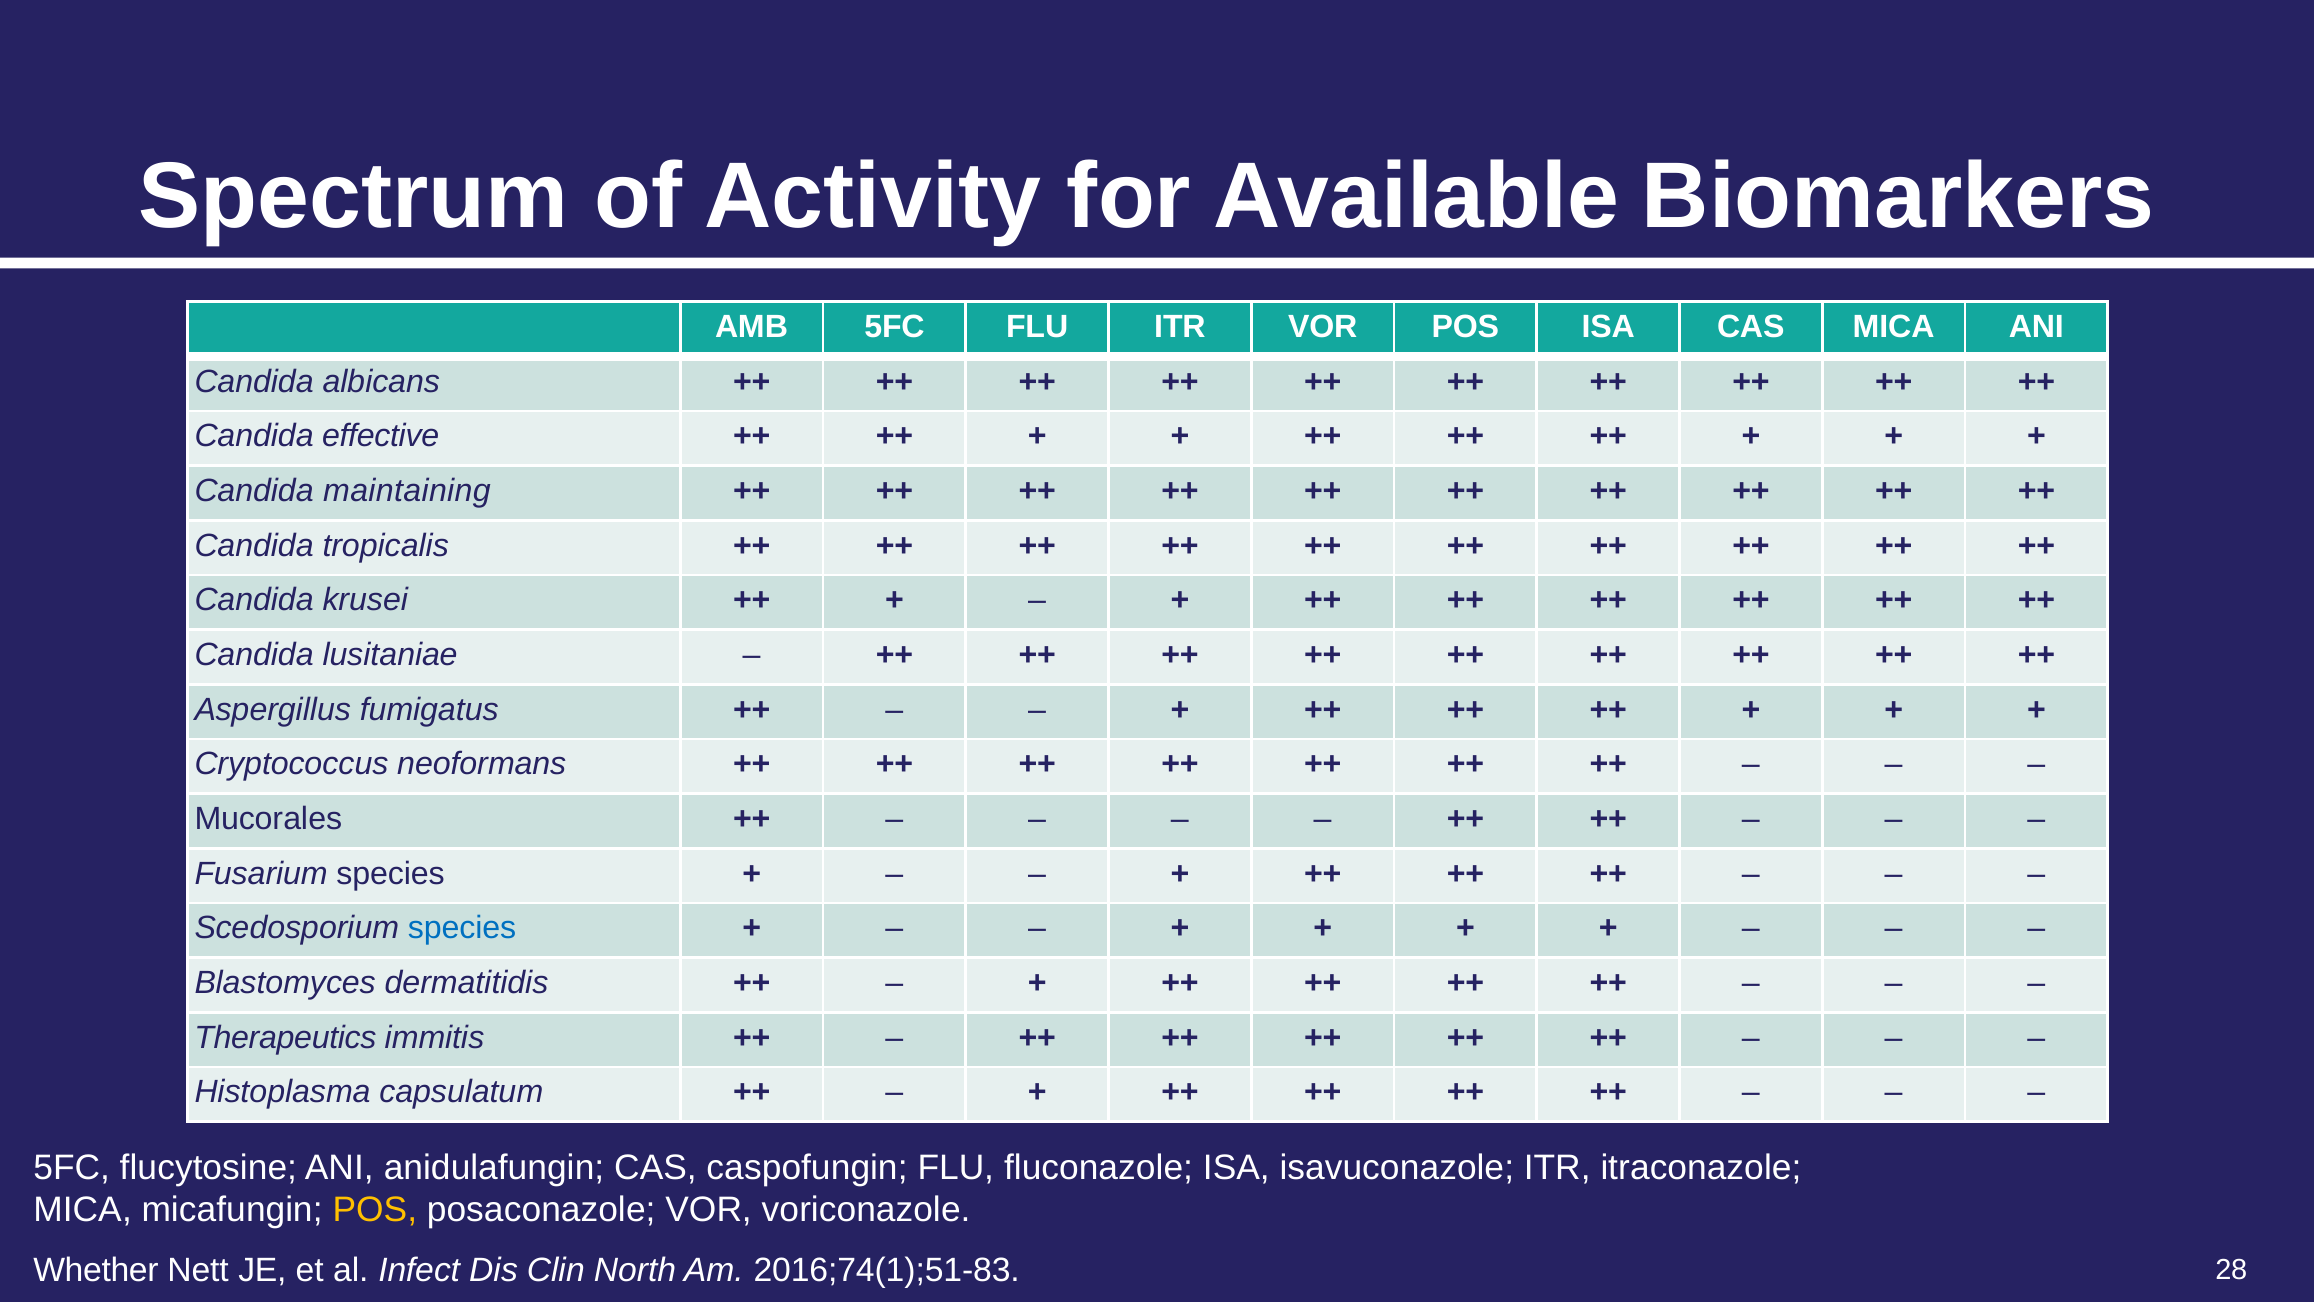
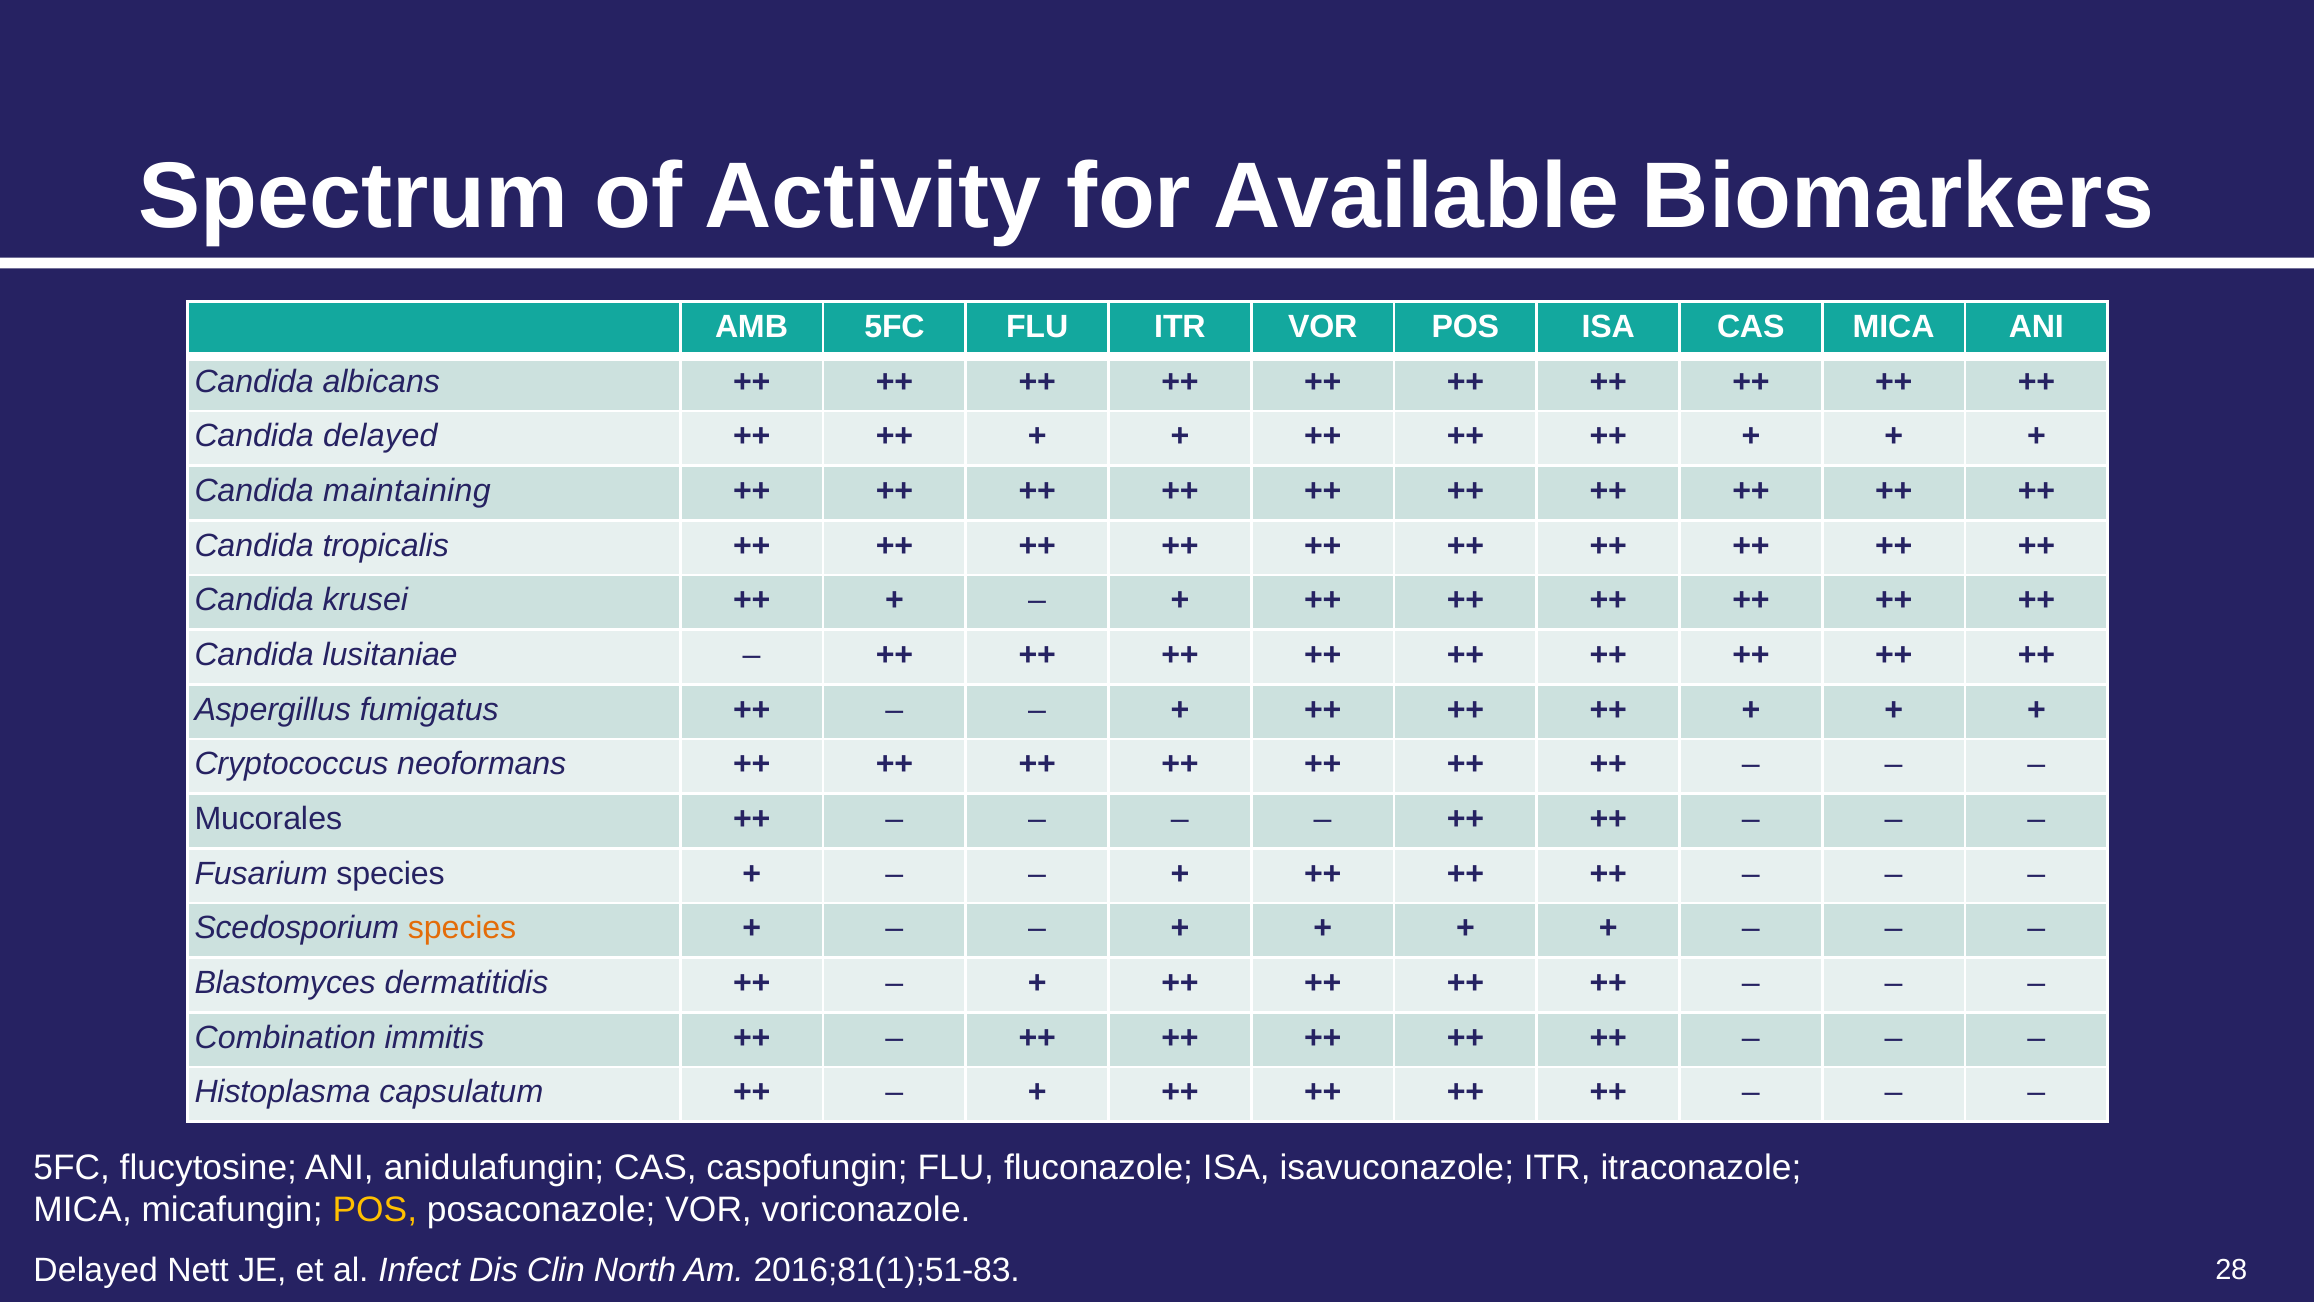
Candida effective: effective -> delayed (380, 436)
species colour: blue -> orange (462, 928)
Therapeutics: Therapeutics -> Combination (285, 1037)
Whether: Whether -> Delayed (96, 1270)
2016;74(1);51-83: 2016;74(1);51-83 -> 2016;81(1);51-83 (887, 1270)
